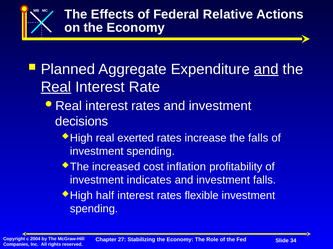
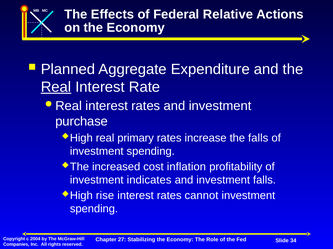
and underline: present -> none (266, 69)
decisions: decisions -> purchase (82, 122)
exerted: exerted -> primary (136, 138)
half: half -> rise (105, 196)
flexible: flexible -> cannot (201, 196)
